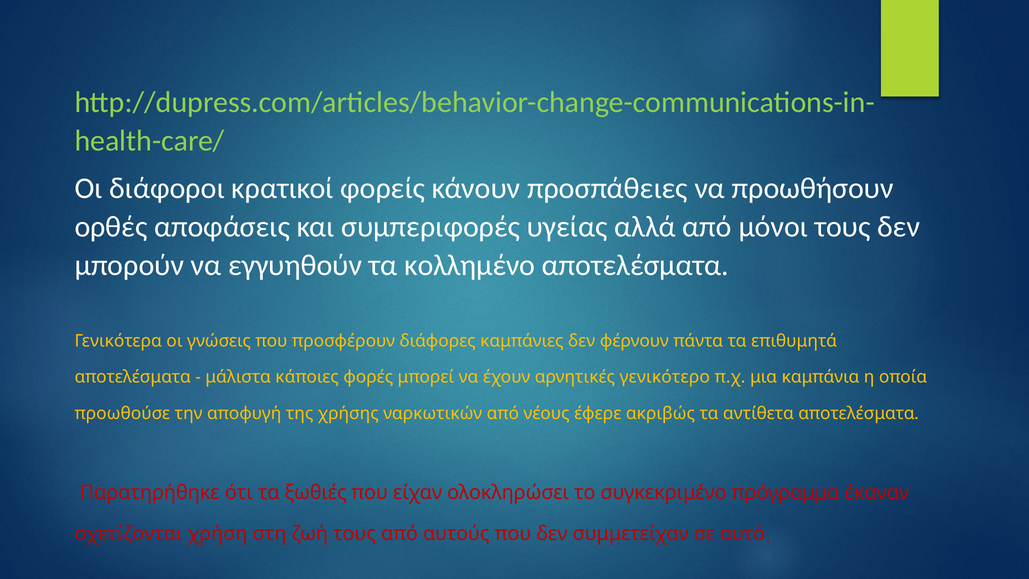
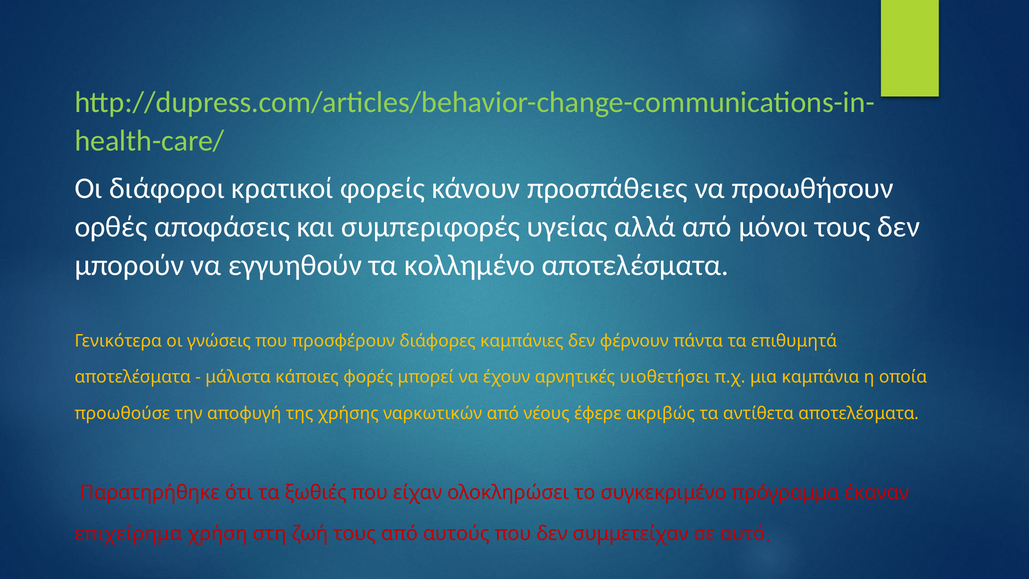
γενικότερο: γενικότερο -> υιοθετήσει (665, 377)
σχετίζονται: σχετίζονται -> επιχείρημα (128, 534)
